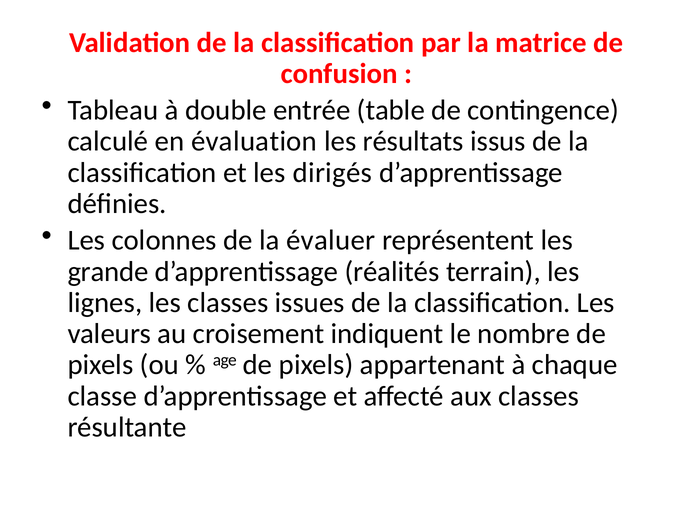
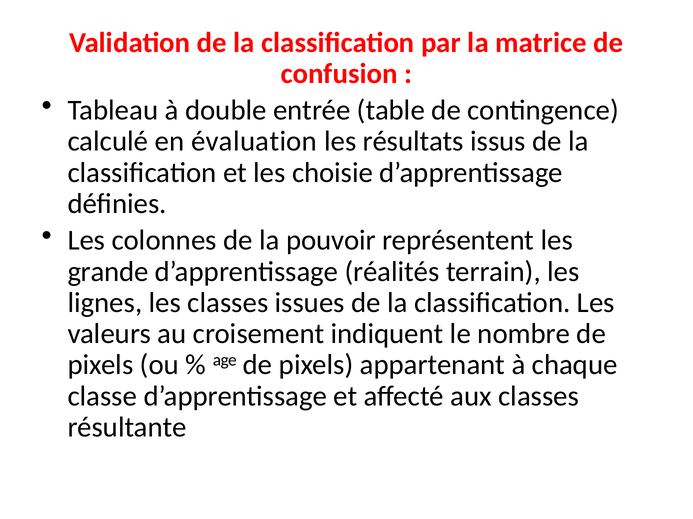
dirigés: dirigés -> choisie (333, 173)
évaluer: évaluer -> pouvoir (331, 241)
